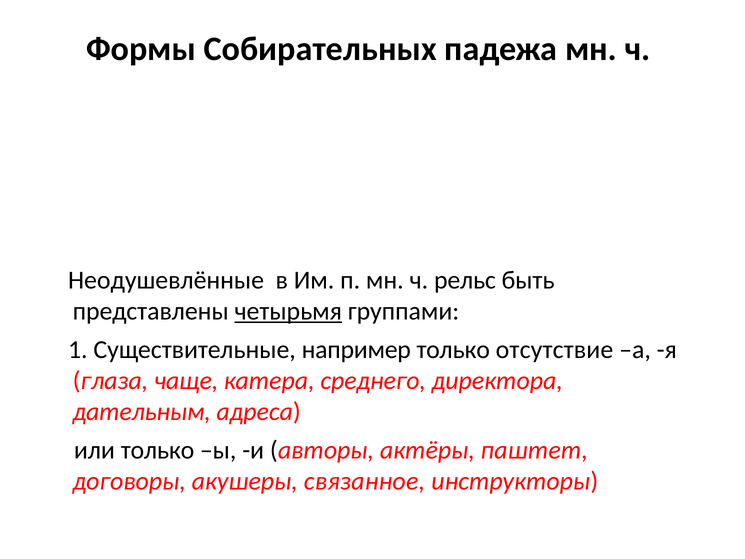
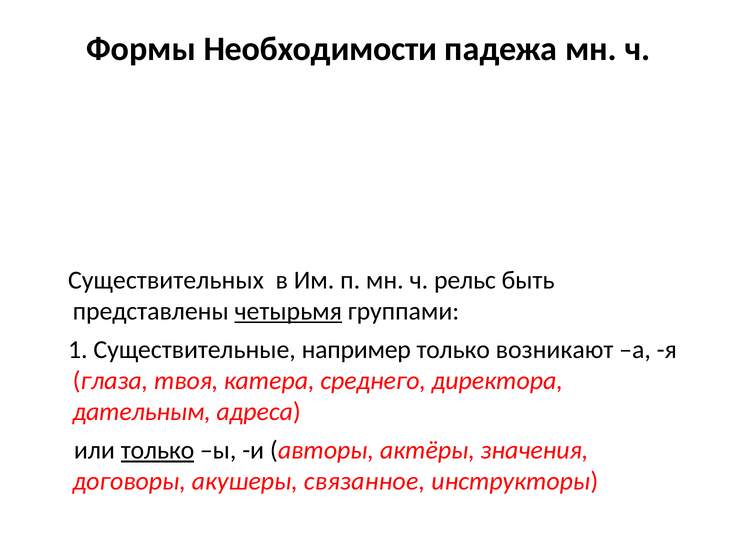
Собирательных: Собирательных -> Необходимости (320, 49)
Неодушевлённые: Неодушевлённые -> Существительных (166, 280)
отсутствие: отсутствие -> возникают (555, 350)
чаще: чаще -> твоя (186, 381)
только underline: none -> present (158, 450)
паштет: паштет -> значения (534, 450)
